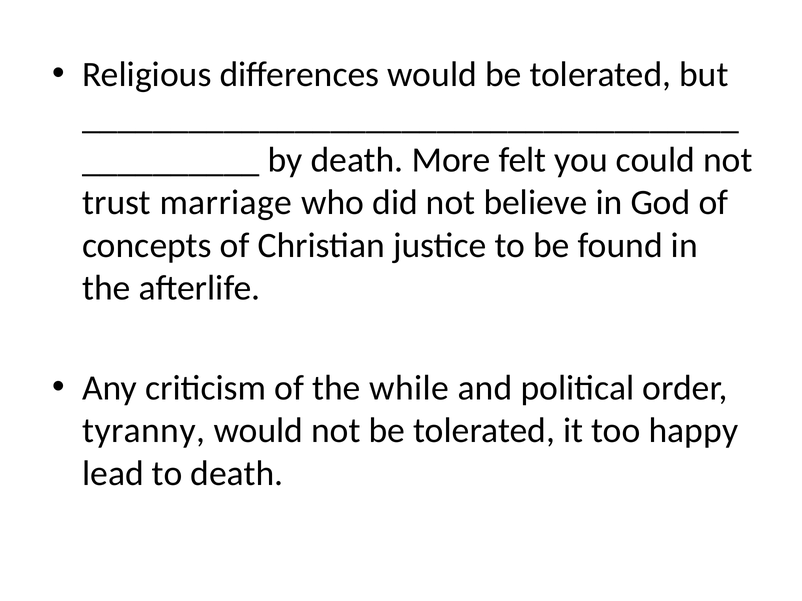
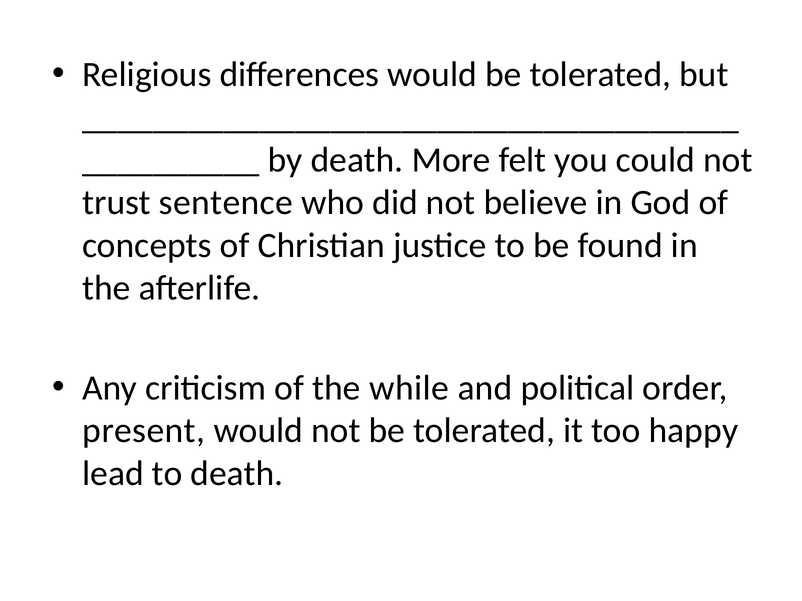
marriage: marriage -> sentence (226, 203)
tyranny: tyranny -> present (144, 431)
